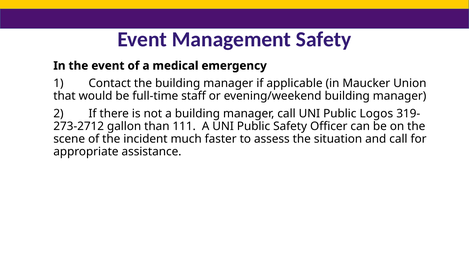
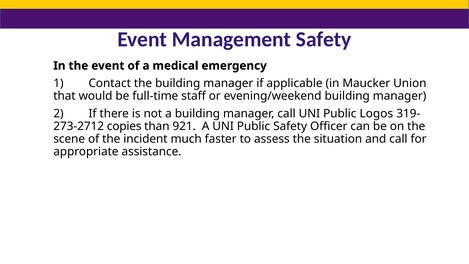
gallon: gallon -> copies (124, 126)
111: 111 -> 921 (184, 126)
